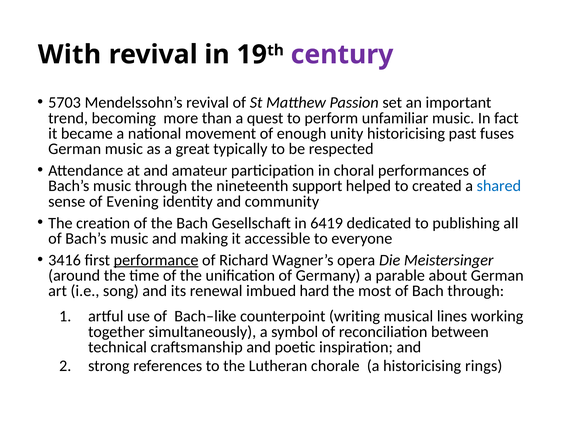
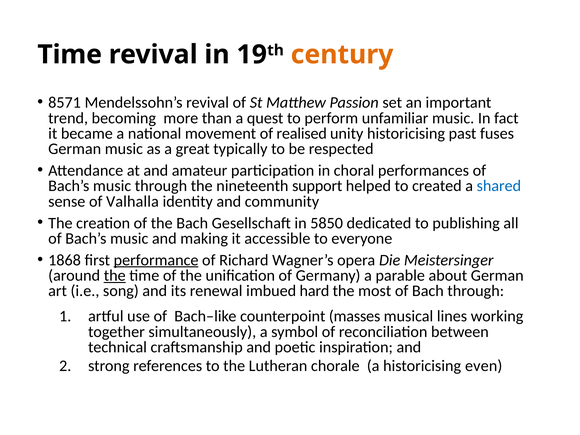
With: With -> Time (70, 55)
century colour: purple -> orange (342, 55)
5703: 5703 -> 8571 (65, 103)
enough: enough -> realised (302, 134)
Evening: Evening -> Valhalla (132, 201)
6419: 6419 -> 5850 (327, 223)
3416: 3416 -> 1868 (65, 260)
the underline: none -> present (115, 276)
writing: writing -> masses (355, 316)
rings: rings -> even (484, 366)
